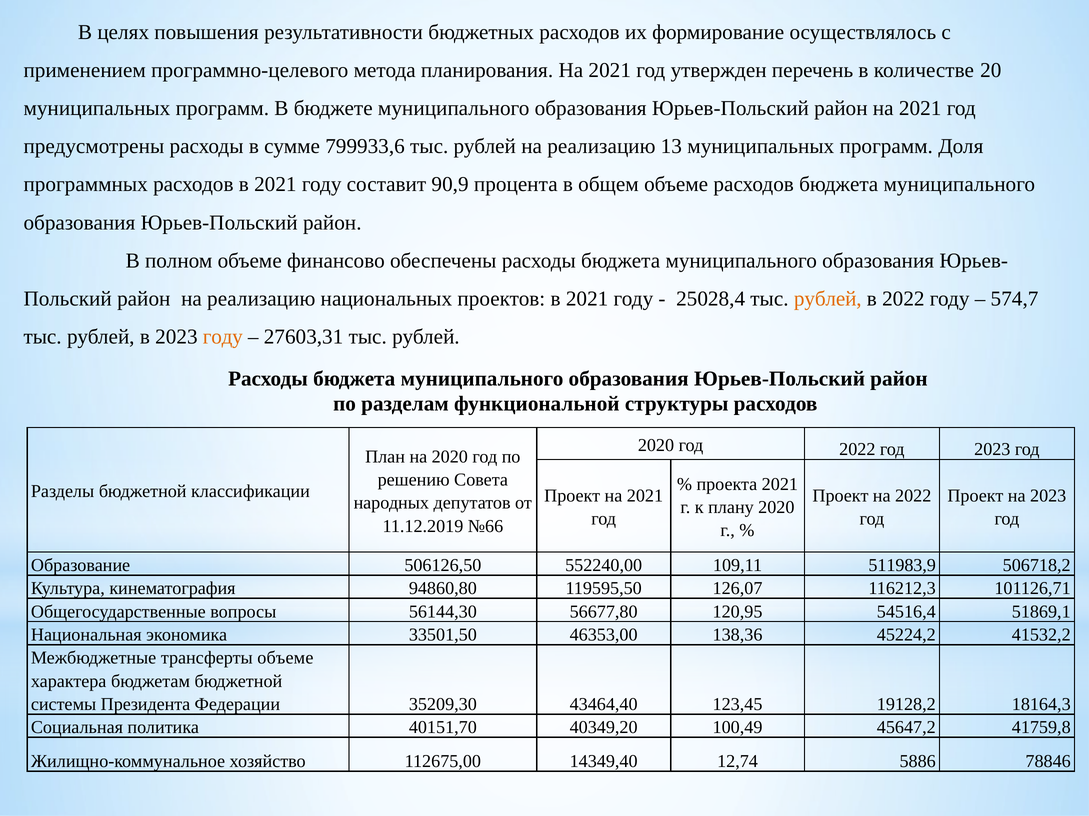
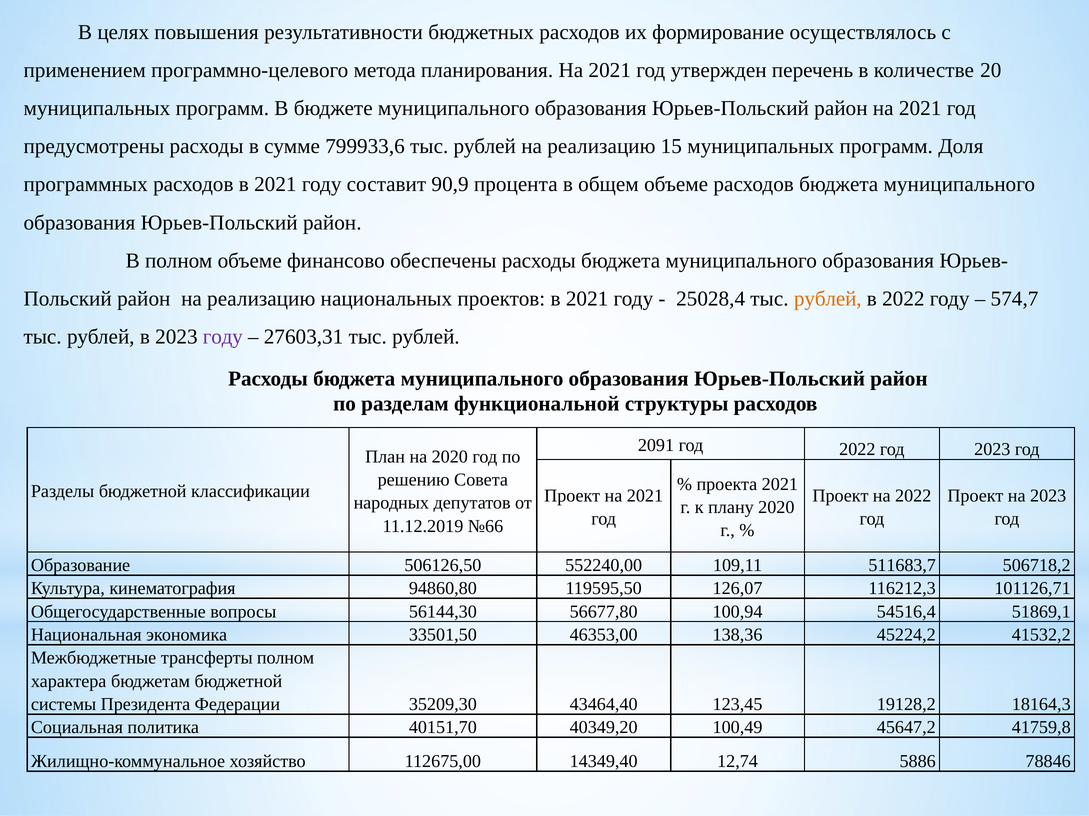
13: 13 -> 15 (671, 147)
году colour: orange -> purple (223, 337)
2020: 2020 -> 2091 (656, 445)
511983,9: 511983,9 -> 511683,7 (902, 566)
120,95: 120,95 -> 100,94 (738, 612)
трансферты объеме: объеме -> полном (286, 659)
